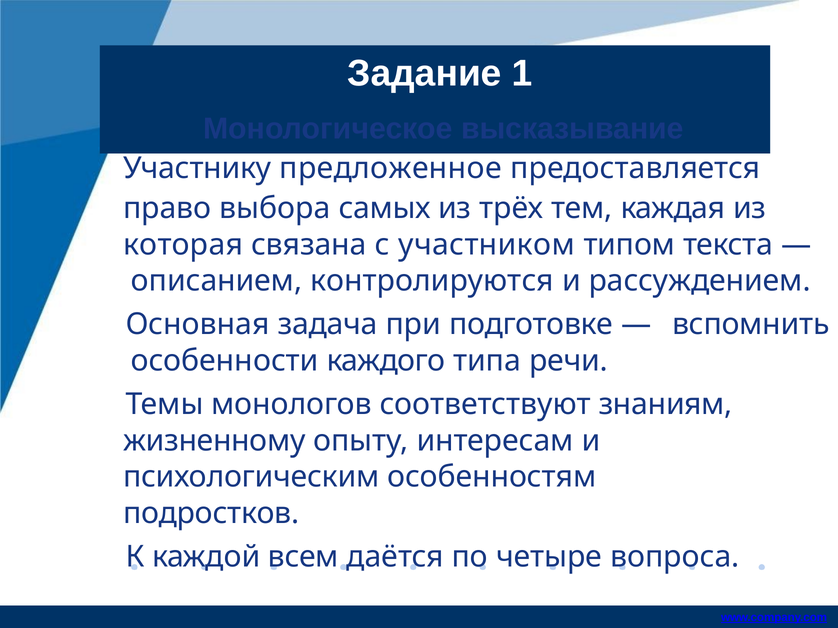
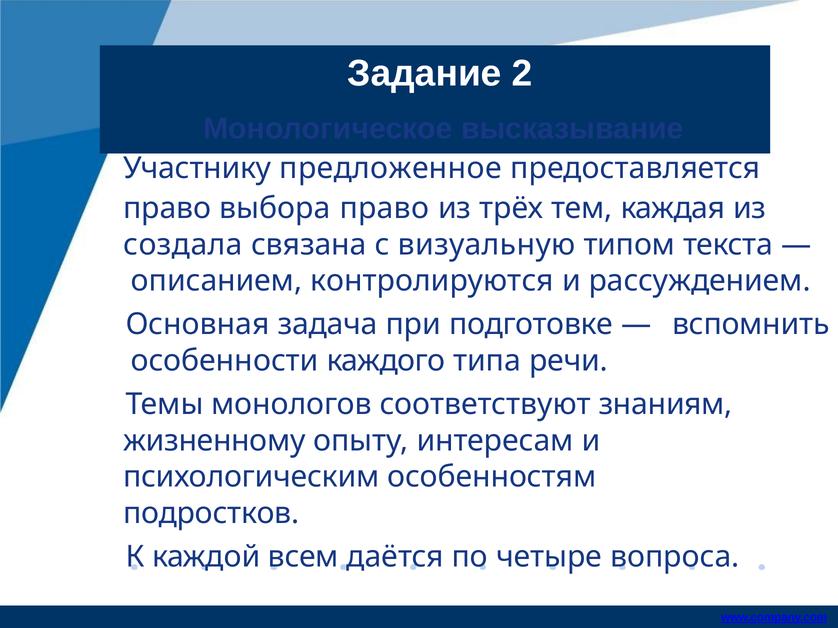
1: 1 -> 2 (522, 74)
выбора самых: самых -> право (384, 209)
которая: которая -> создала (183, 245)
участником: участником -> визуальную (487, 245)
